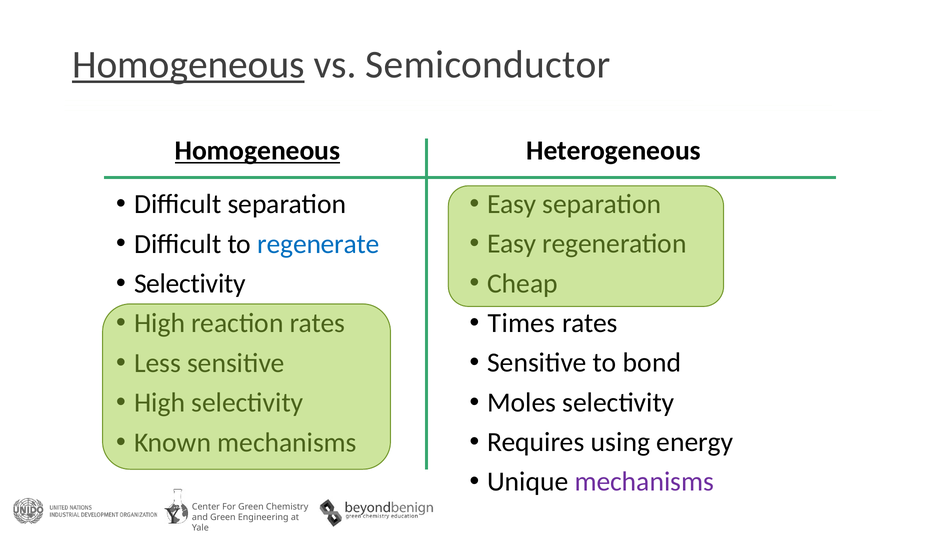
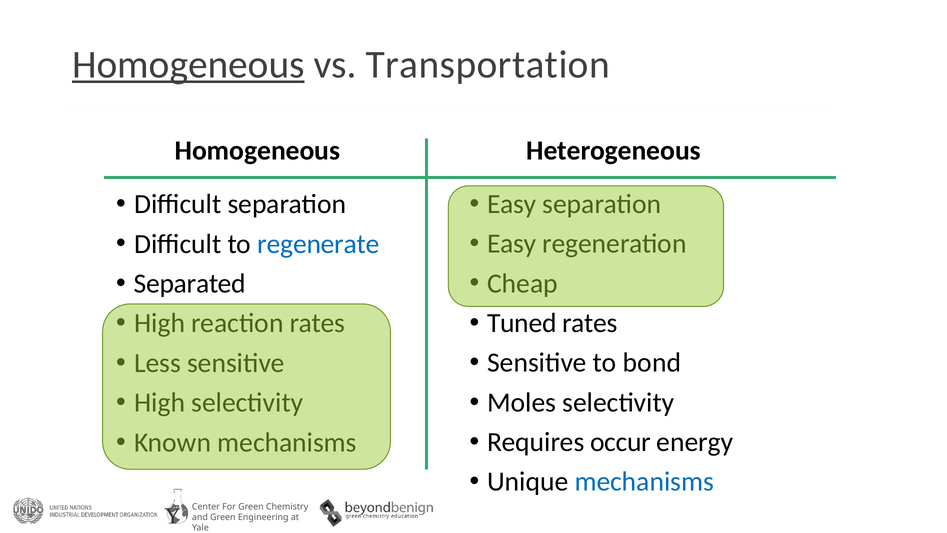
Semiconductor: Semiconductor -> Transportation (488, 65)
Homogeneous underline: present -> none (258, 151)
Selectivity: Selectivity -> Separated (190, 283)
Times: Times -> Tuned (522, 323)
using: using -> occur (621, 442)
mechanisms colour: purple -> blue (644, 482)
